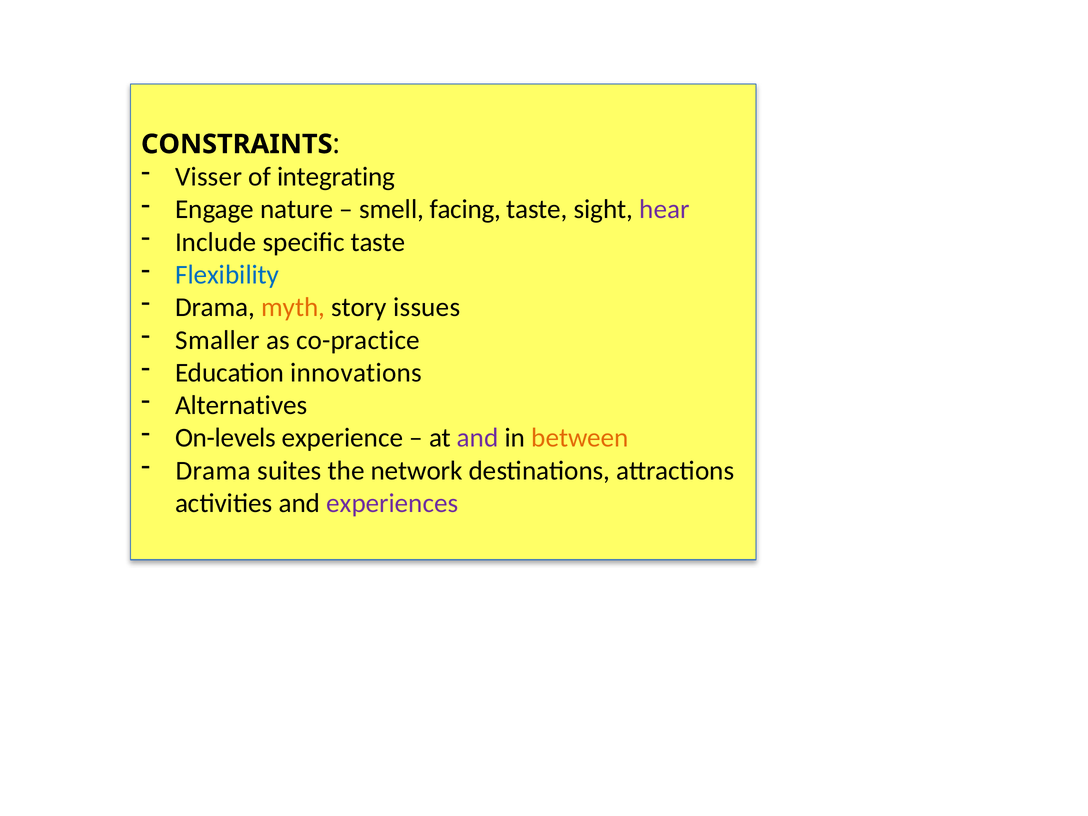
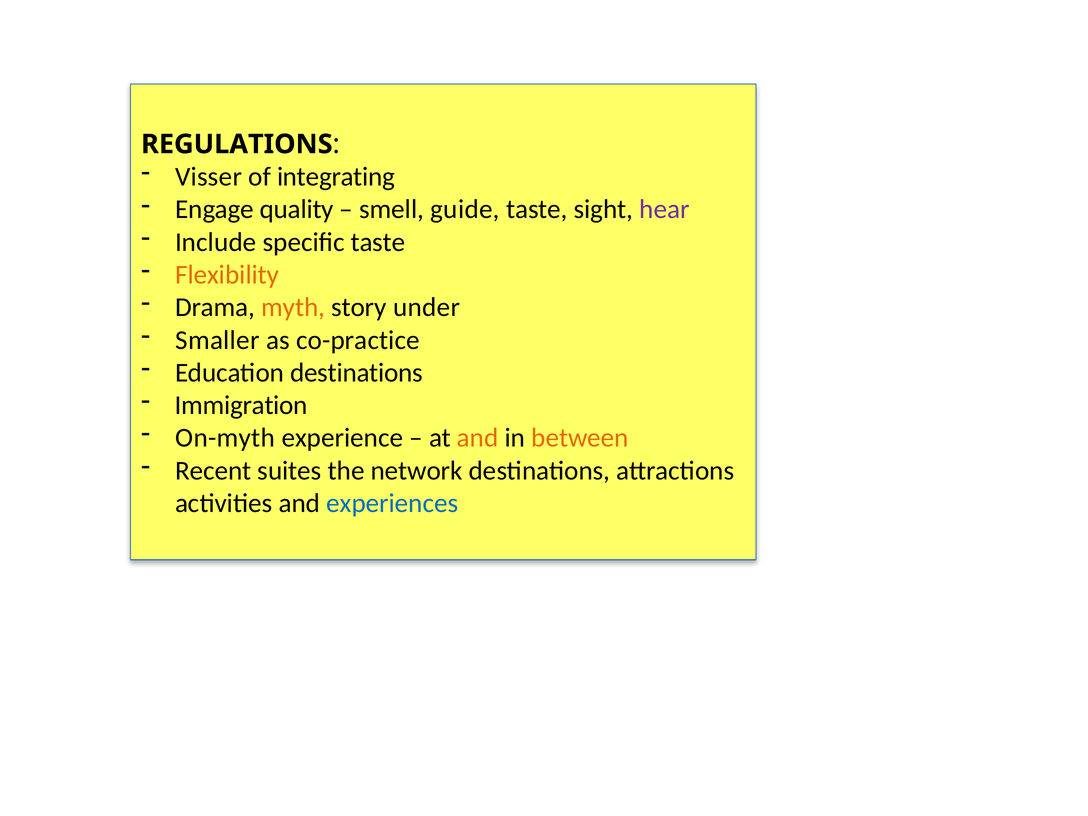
CONSTRAINTS: CONSTRAINTS -> REGULATIONS (237, 144)
nature: nature -> quality (297, 209)
facing: facing -> guide (465, 209)
Flexibility colour: blue -> orange (227, 275)
issues: issues -> under (427, 307)
Education innovations: innovations -> destinations (356, 373)
Alternatives: Alternatives -> Immigration (241, 405)
On-levels: On-levels -> On-myth (225, 438)
and colour: purple -> orange (478, 438)
Drama: Drama -> Recent (213, 471)
experiences colour: purple -> blue (392, 503)
